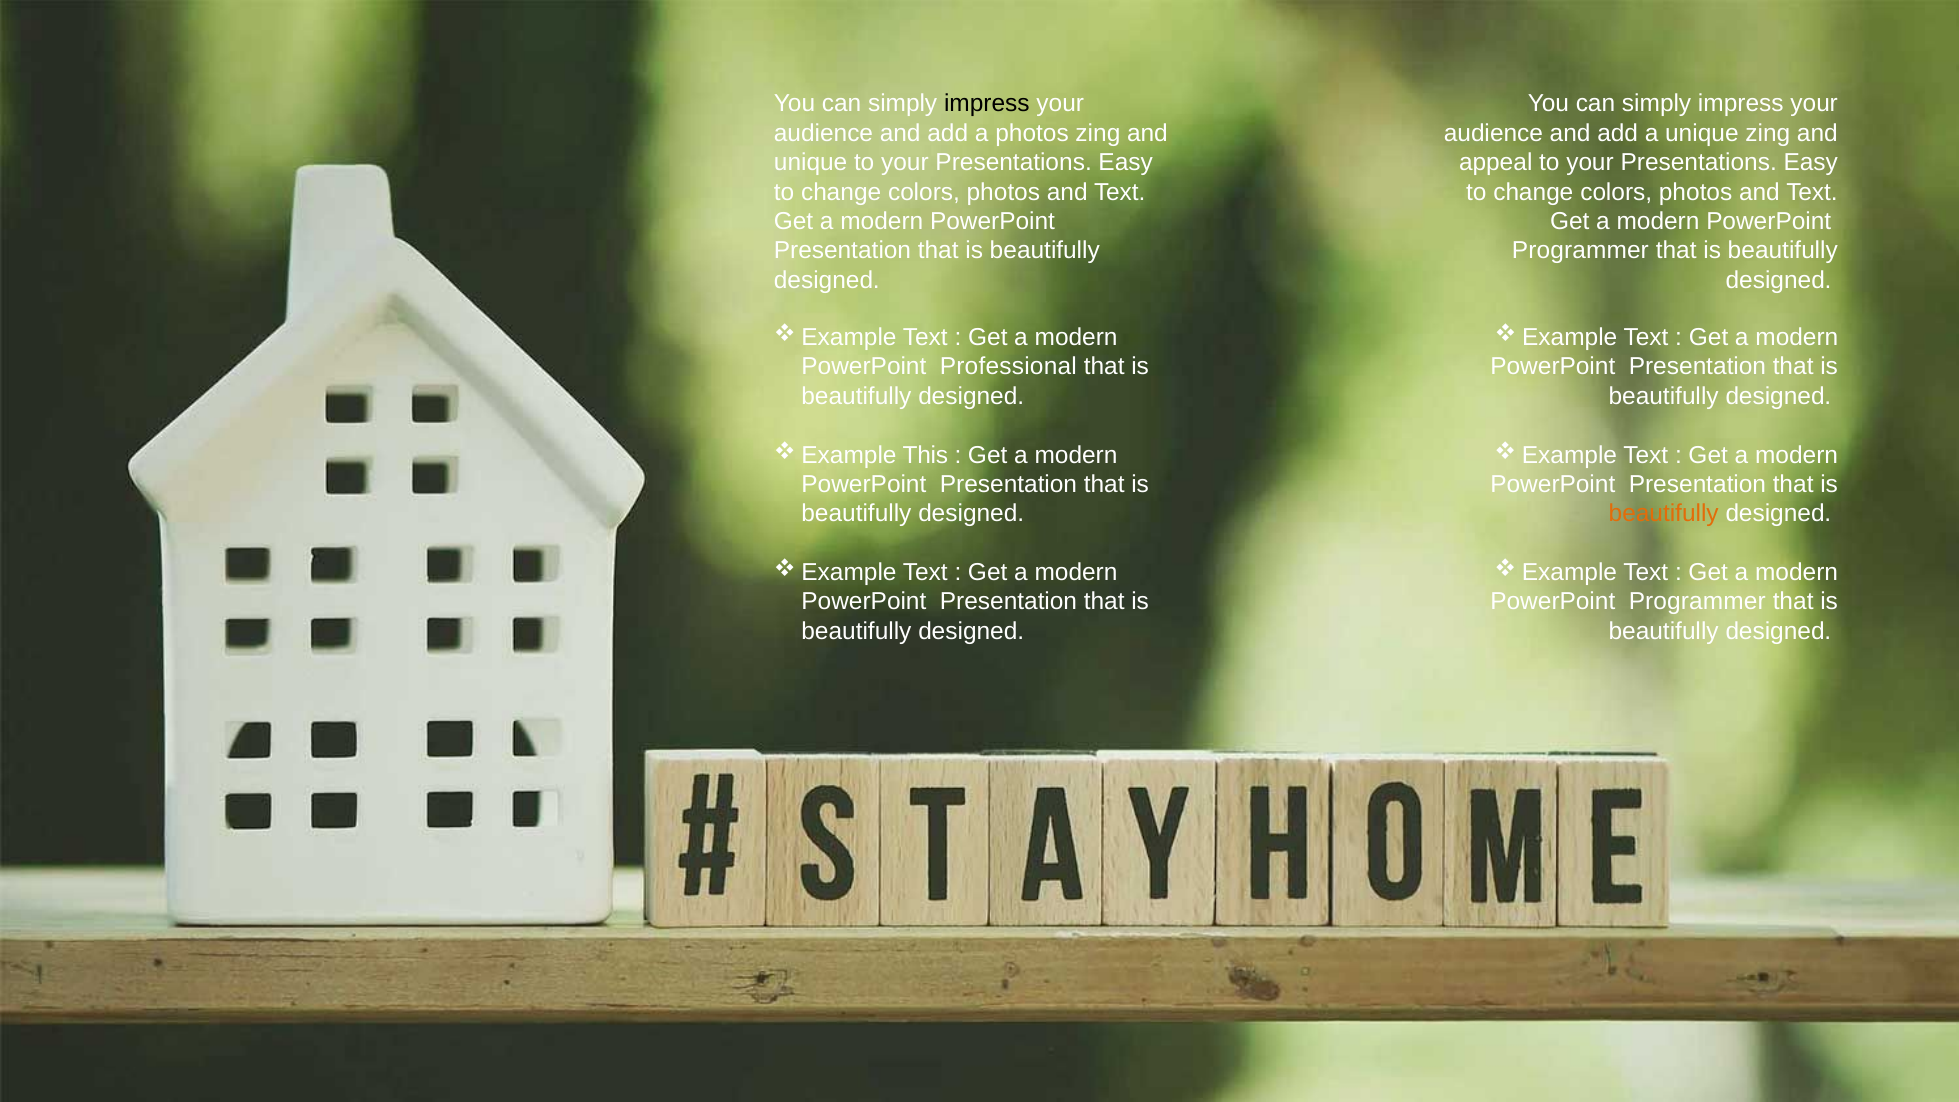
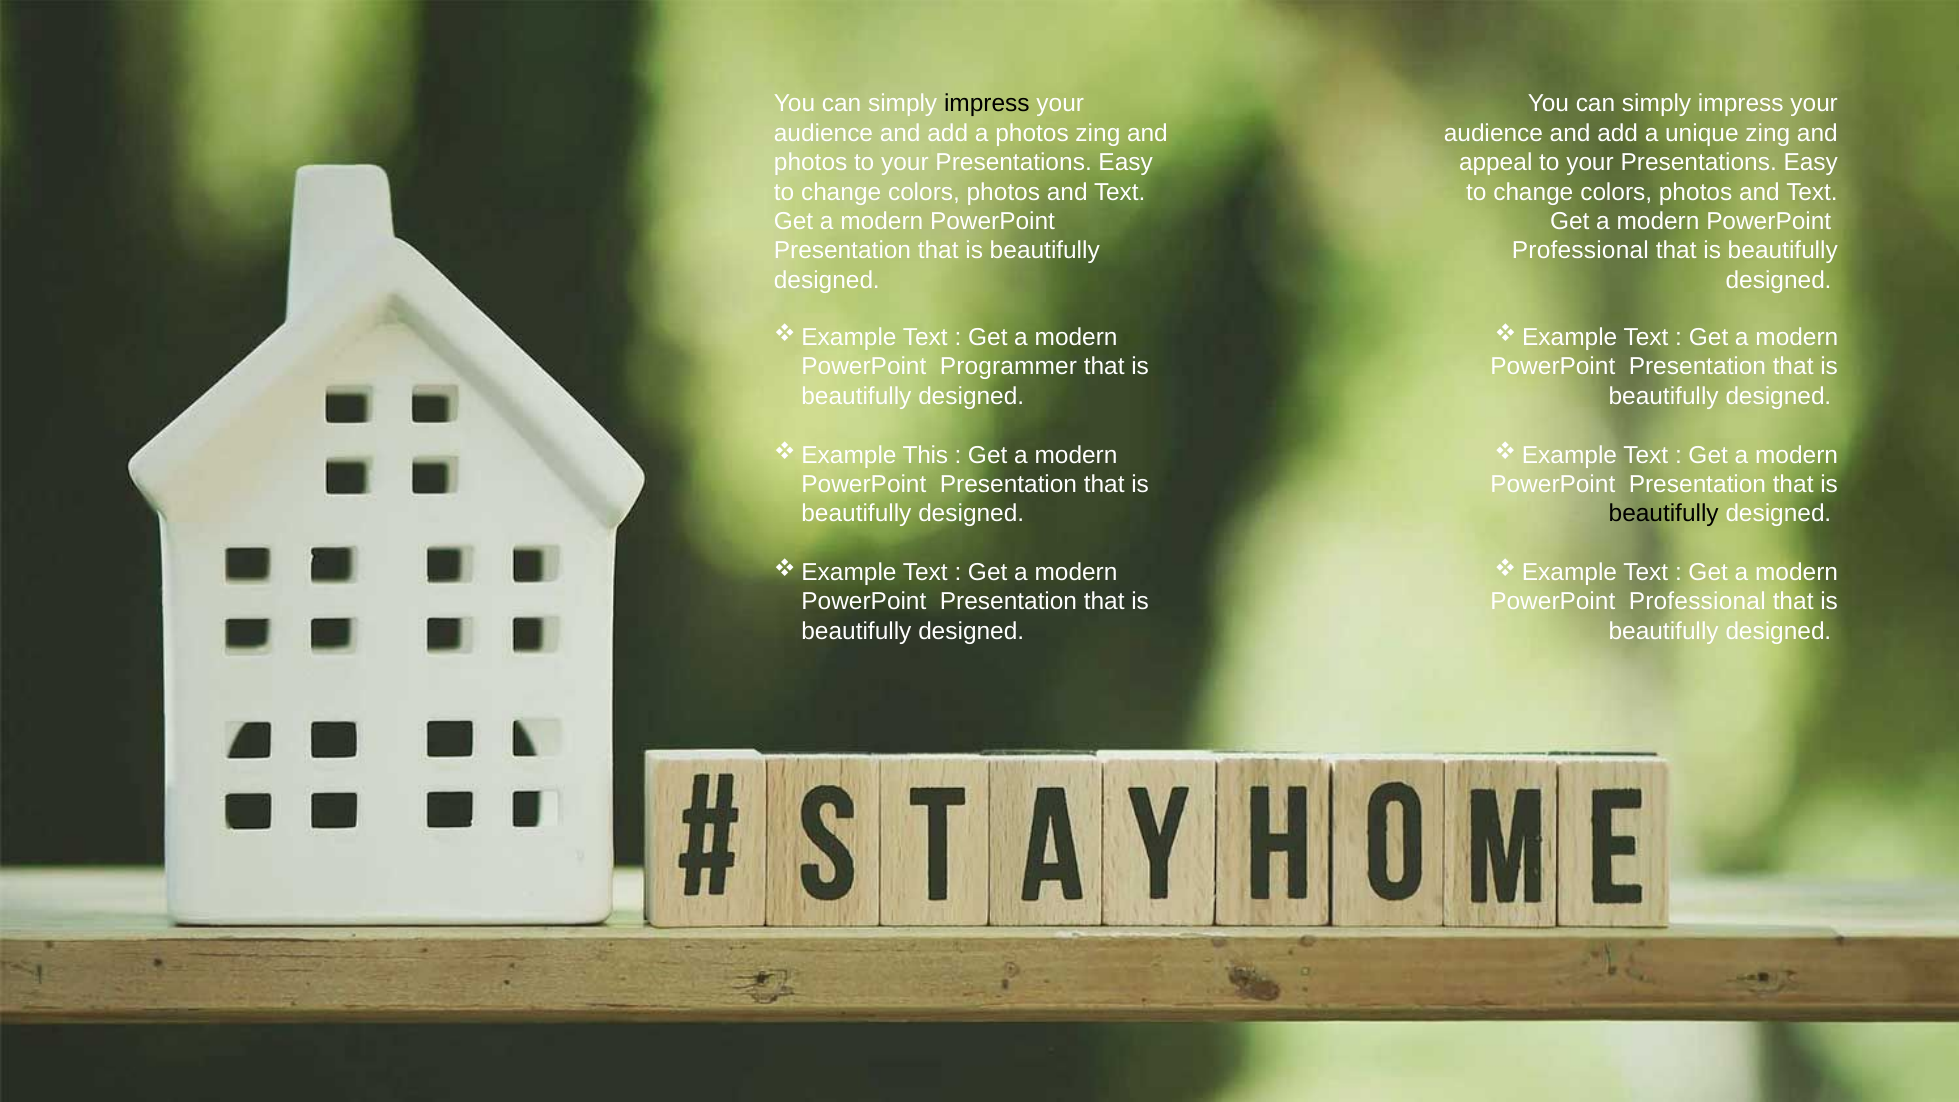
unique: unique -> photos (811, 163)
Programmer: Programmer -> Professional (1580, 251)
Professional: Professional -> Programmer (1008, 367)
beautifully colour: orange -> black (1664, 514)
Programmer: Programmer -> Professional (1697, 602)
